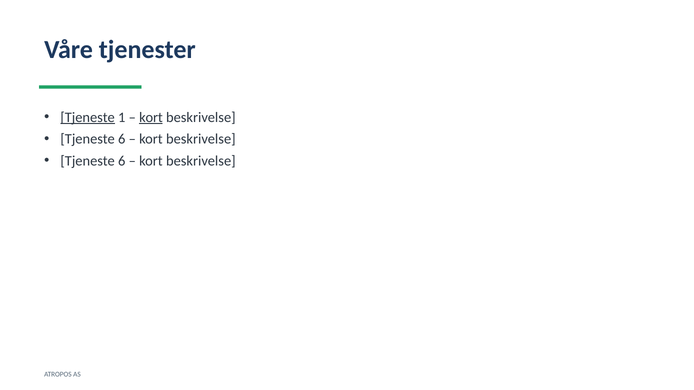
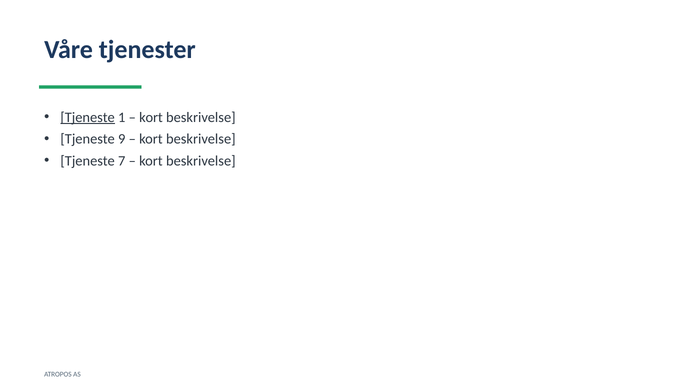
kort underline: present -> none (151, 118)
6: 6 -> 9 (122, 139)
6: 6 -> 7 (122, 161)
